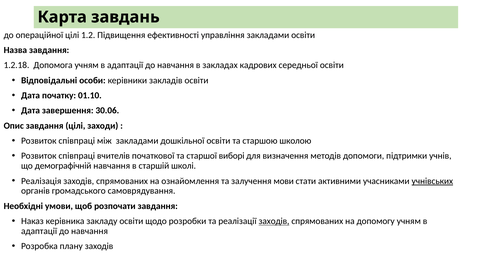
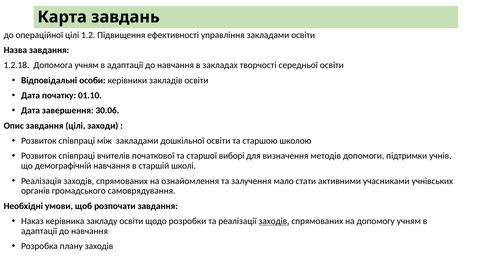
кадрових: кадрових -> творчості (258, 65)
мови: мови -> мало (284, 181)
учнівських underline: present -> none (432, 181)
